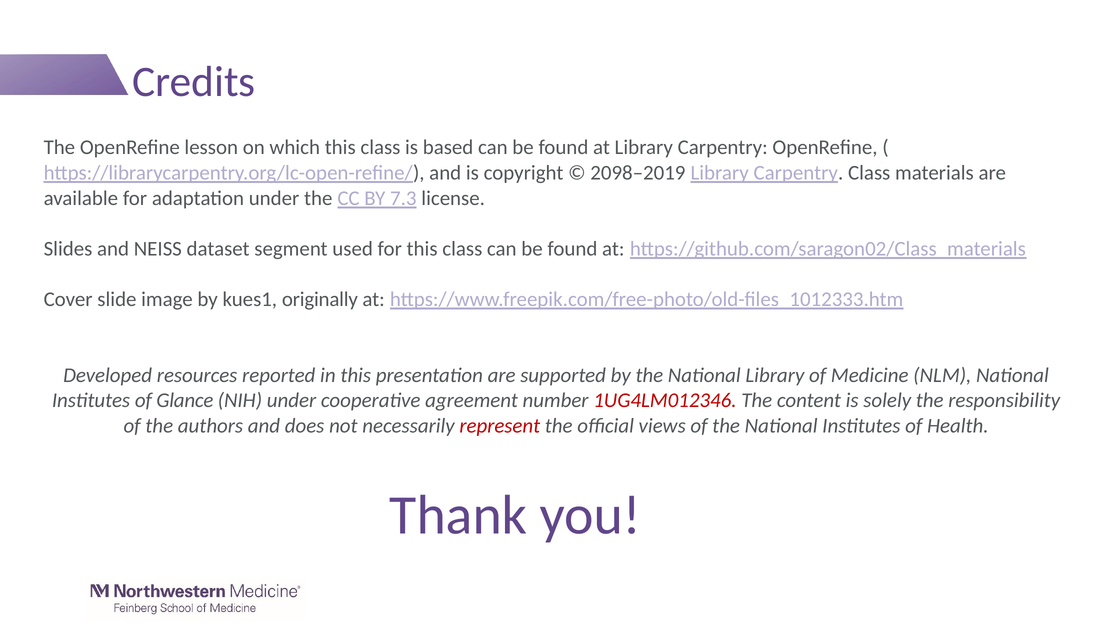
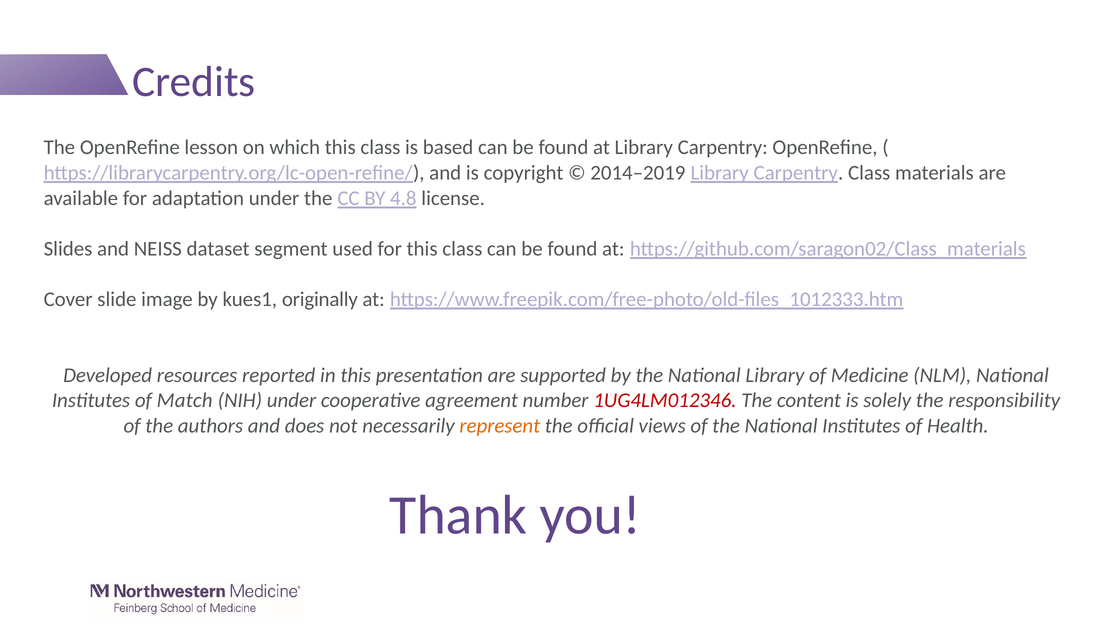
2098–2019: 2098–2019 -> 2014–2019 (638, 173)
7.3: 7.3 -> 4.8 (403, 198)
Glance: Glance -> Match (185, 400)
represent colour: red -> orange (500, 425)
